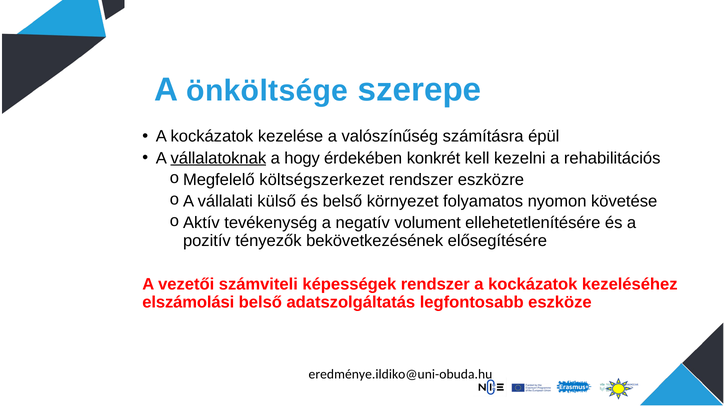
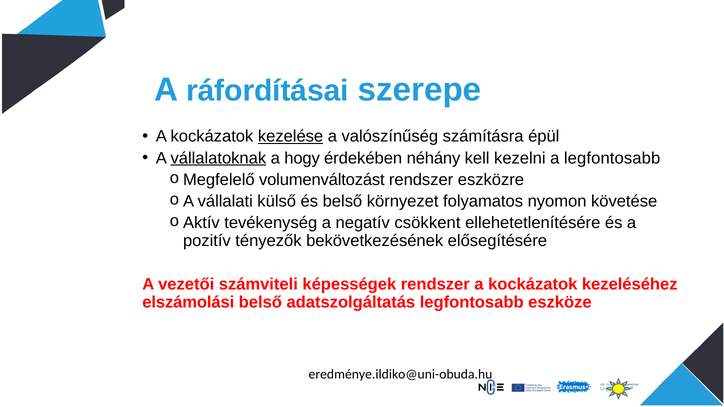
önköltsége: önköltsége -> ráfordításai (267, 91)
kezelése underline: none -> present (291, 137)
konkrét: konkrét -> néhány (434, 158)
a rehabilitációs: rehabilitációs -> legfontosabb (612, 158)
költségszerkezet: költségszerkezet -> volumenváltozást (322, 180)
volument: volument -> csökkent (427, 223)
